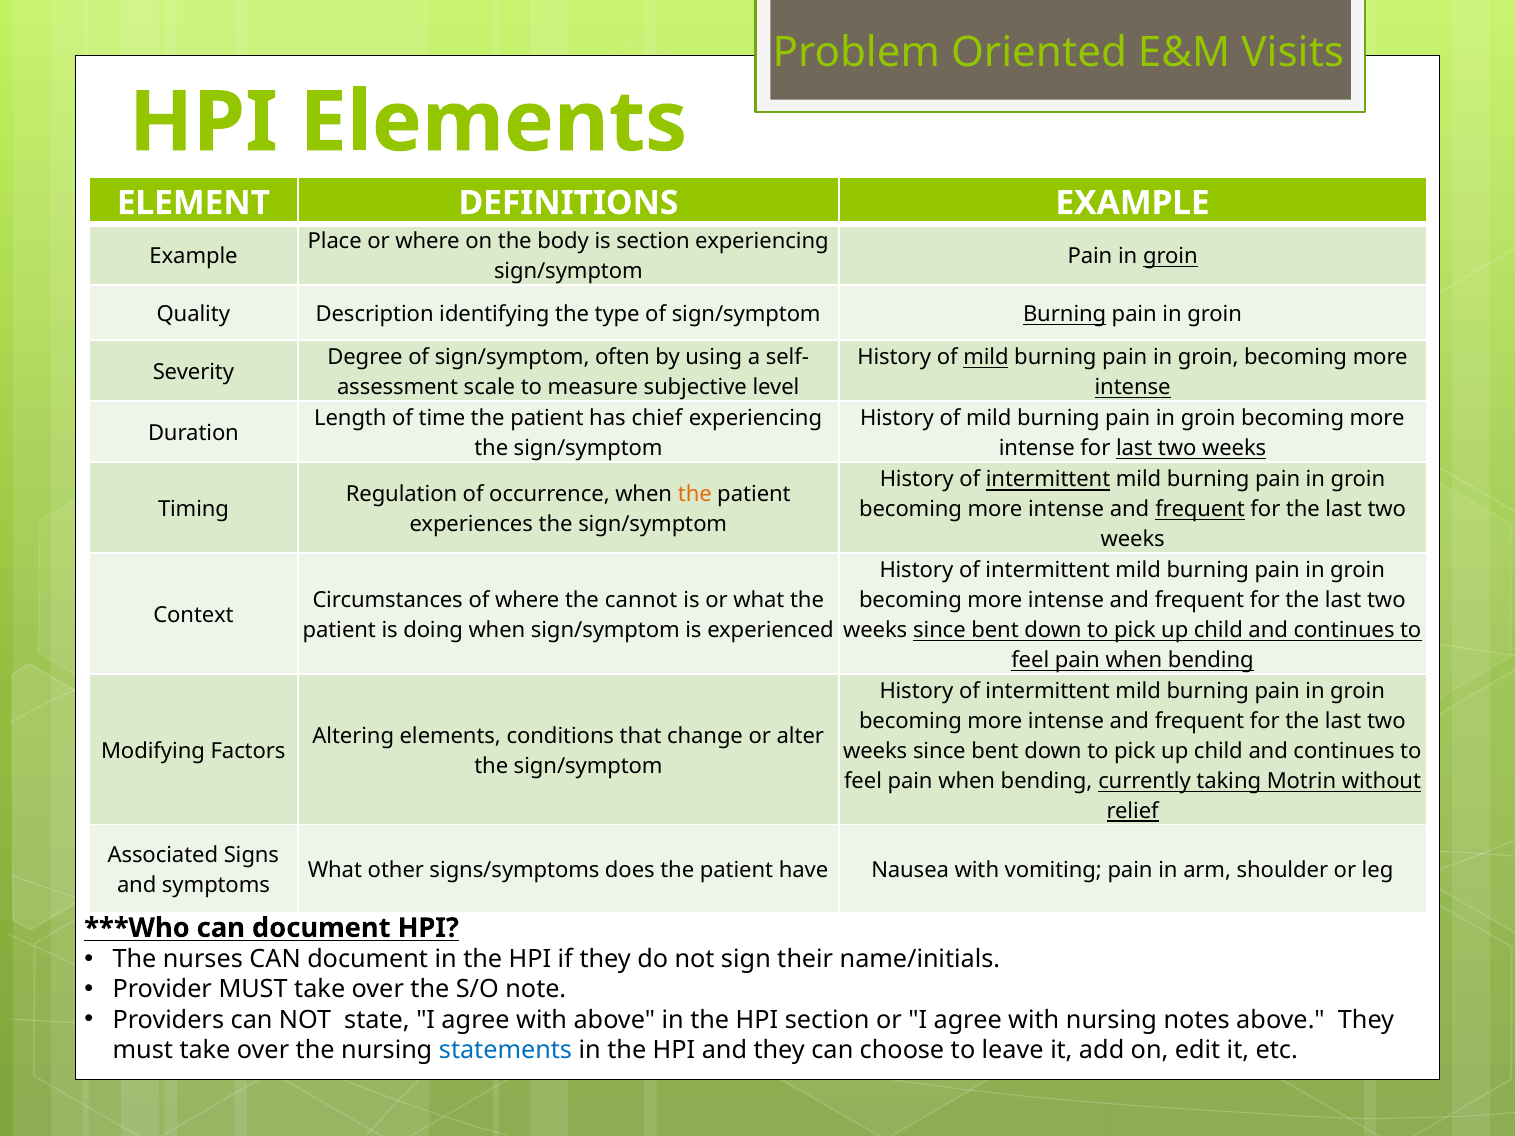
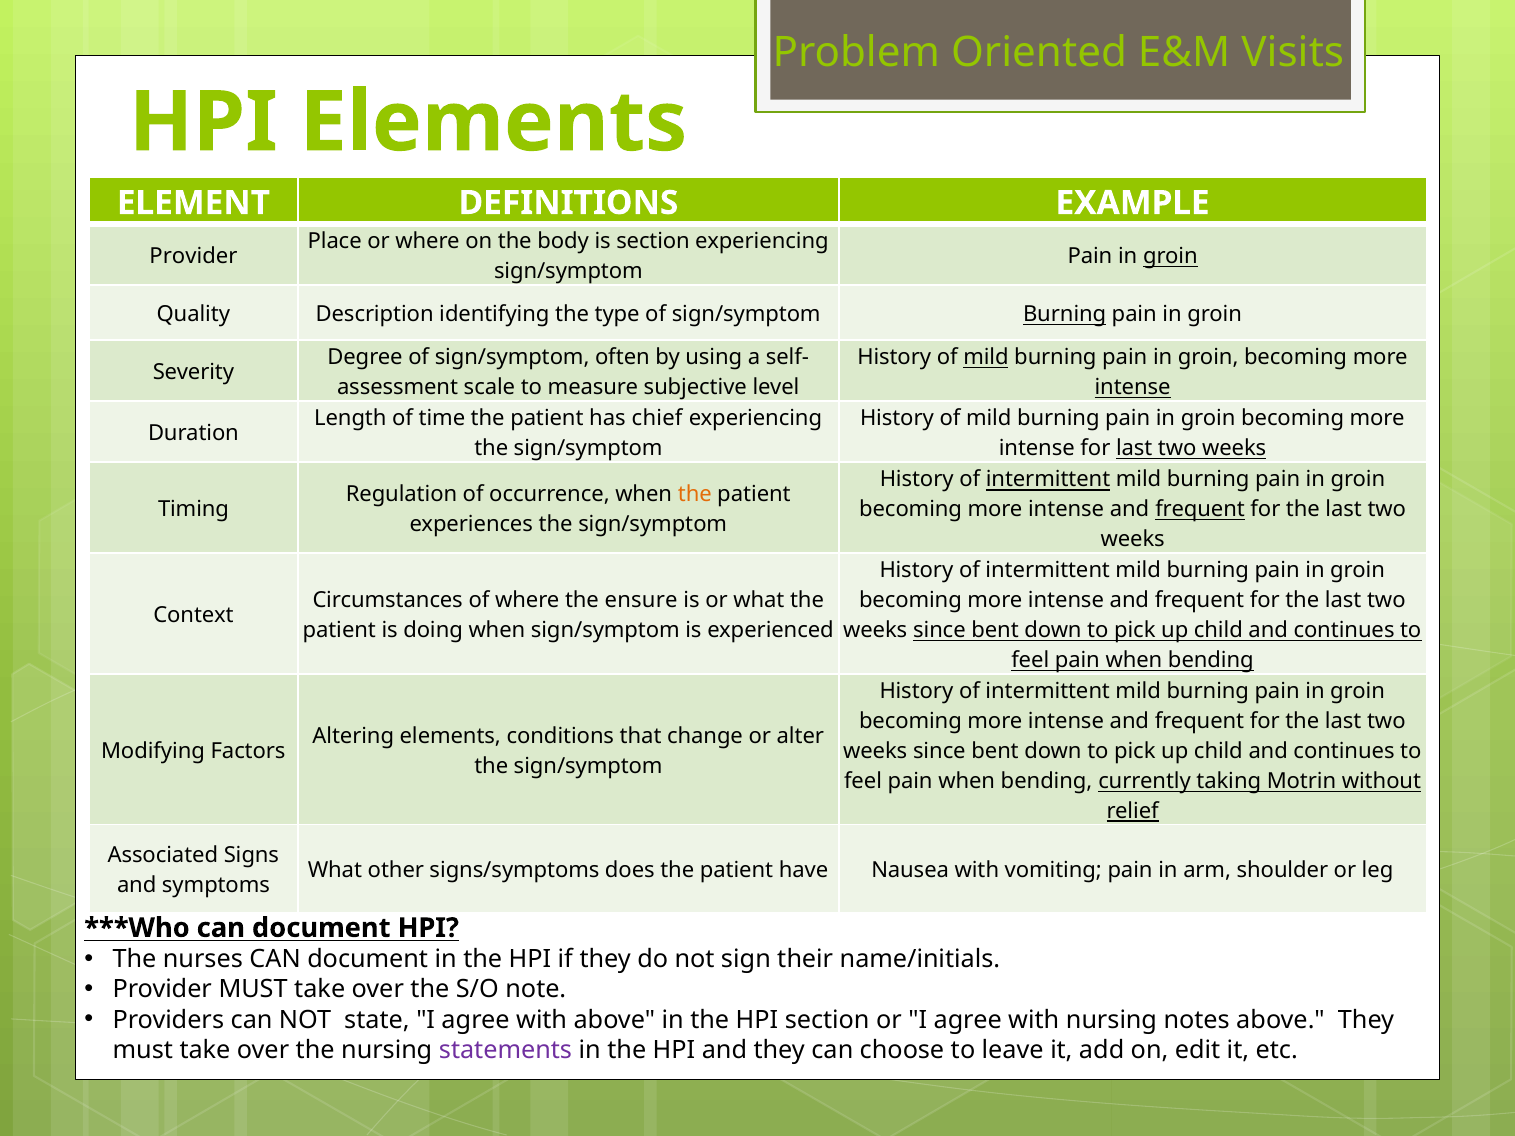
Example: Example -> Provider (193, 257)
cannot: cannot -> ensure (641, 601)
statements colour: blue -> purple (506, 1050)
